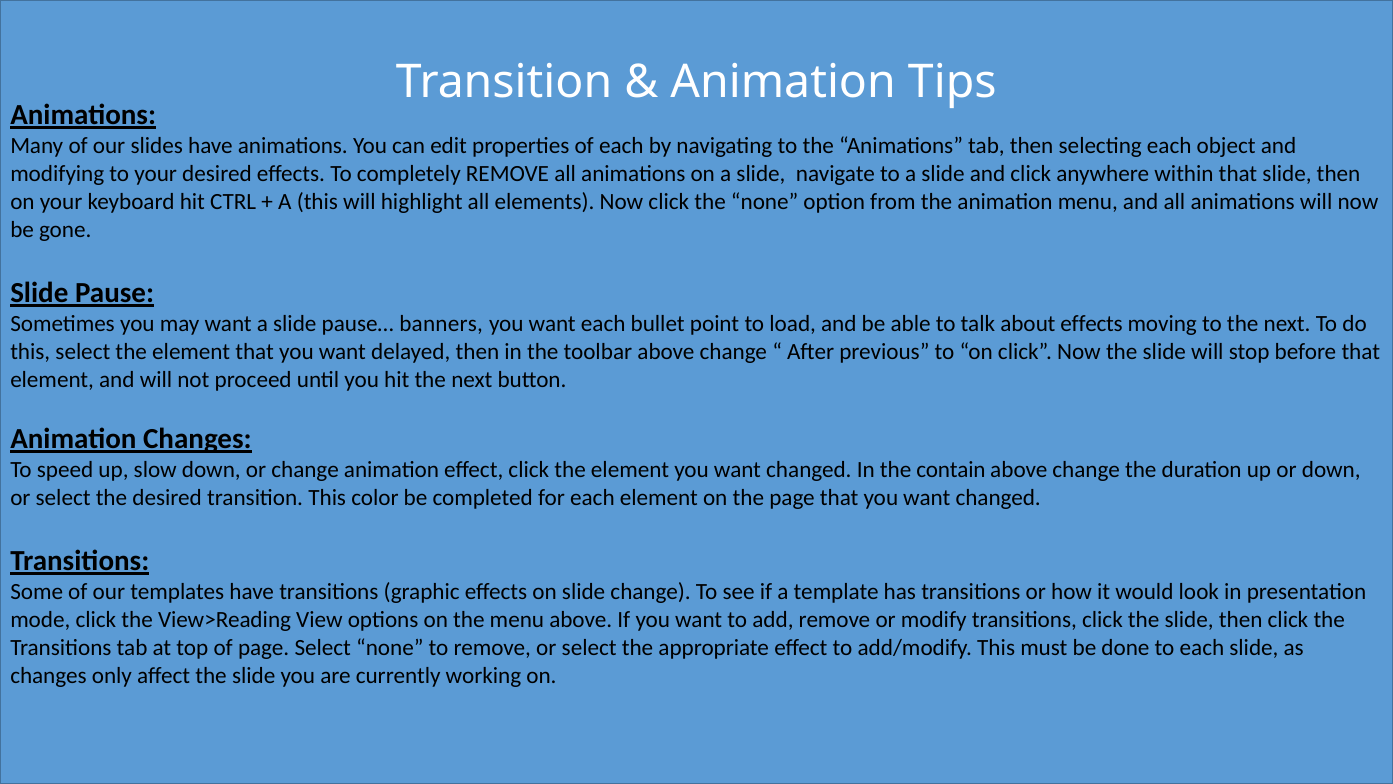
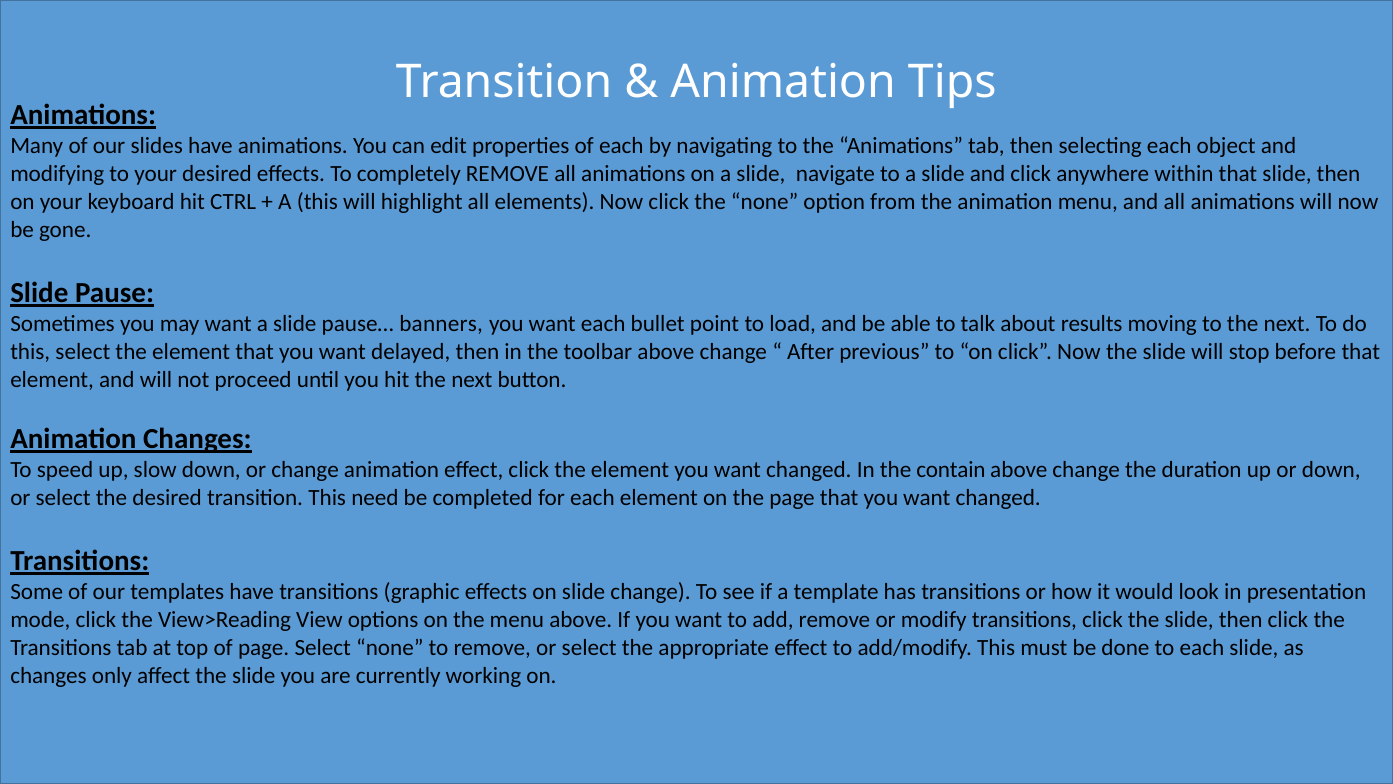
about effects: effects -> results (1092, 324)
color: color -> need (375, 498)
